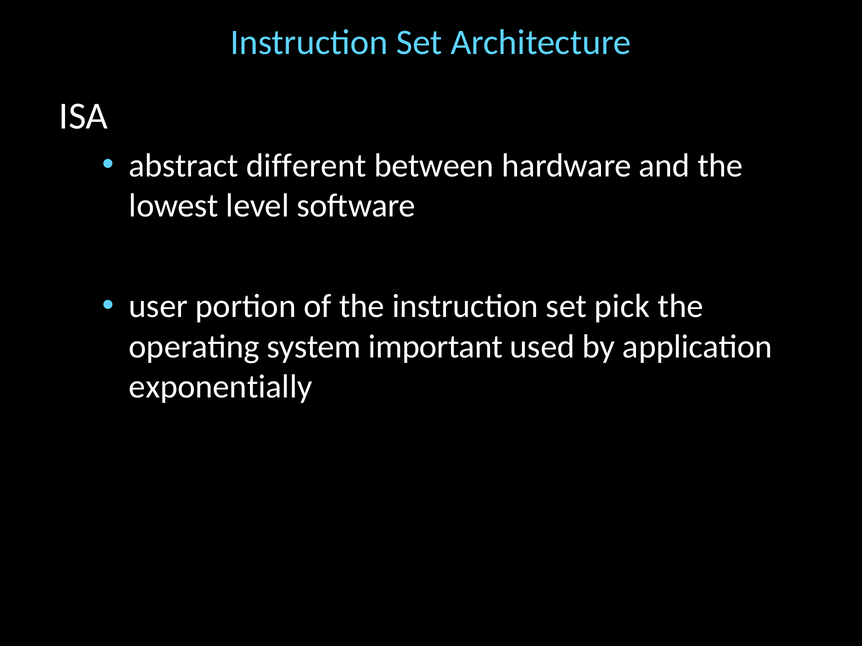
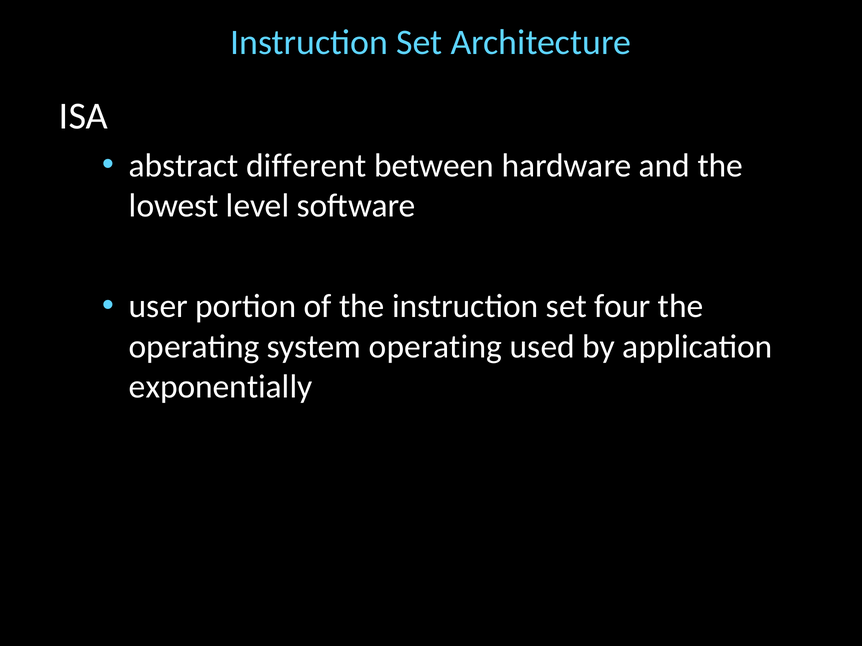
pick: pick -> four (622, 307)
system important: important -> operating (435, 347)
